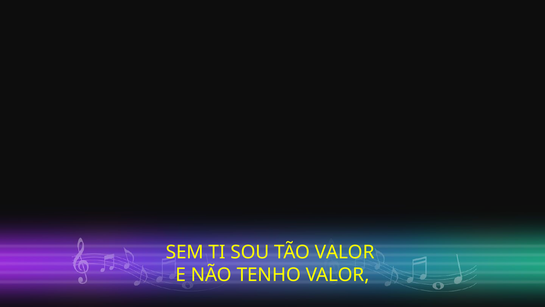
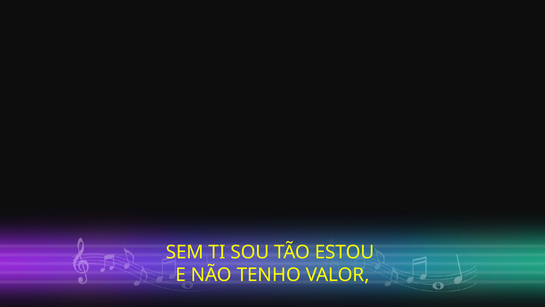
TÃO VALOR: VALOR -> ESTOU (345, 252)
